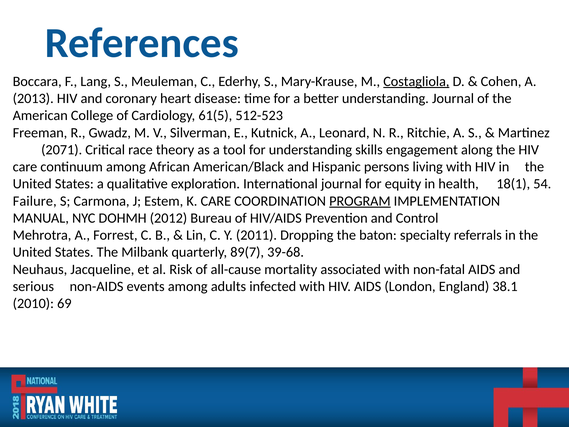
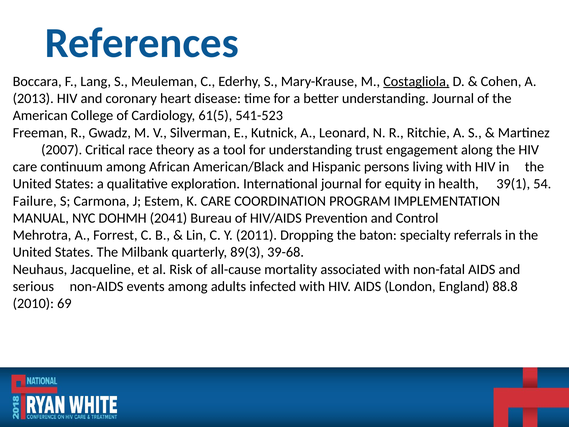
512-523: 512-523 -> 541-523 (259, 116)
2071: 2071 -> 2007 (62, 150)
skills: skills -> trust (369, 150)
18(1: 18(1 -> 39(1 (513, 184)
PROGRAM underline: present -> none (360, 201)
2012: 2012 -> 2041 (168, 218)
89(7: 89(7 -> 89(3 (247, 252)
38.1: 38.1 -> 88.8 (505, 286)
